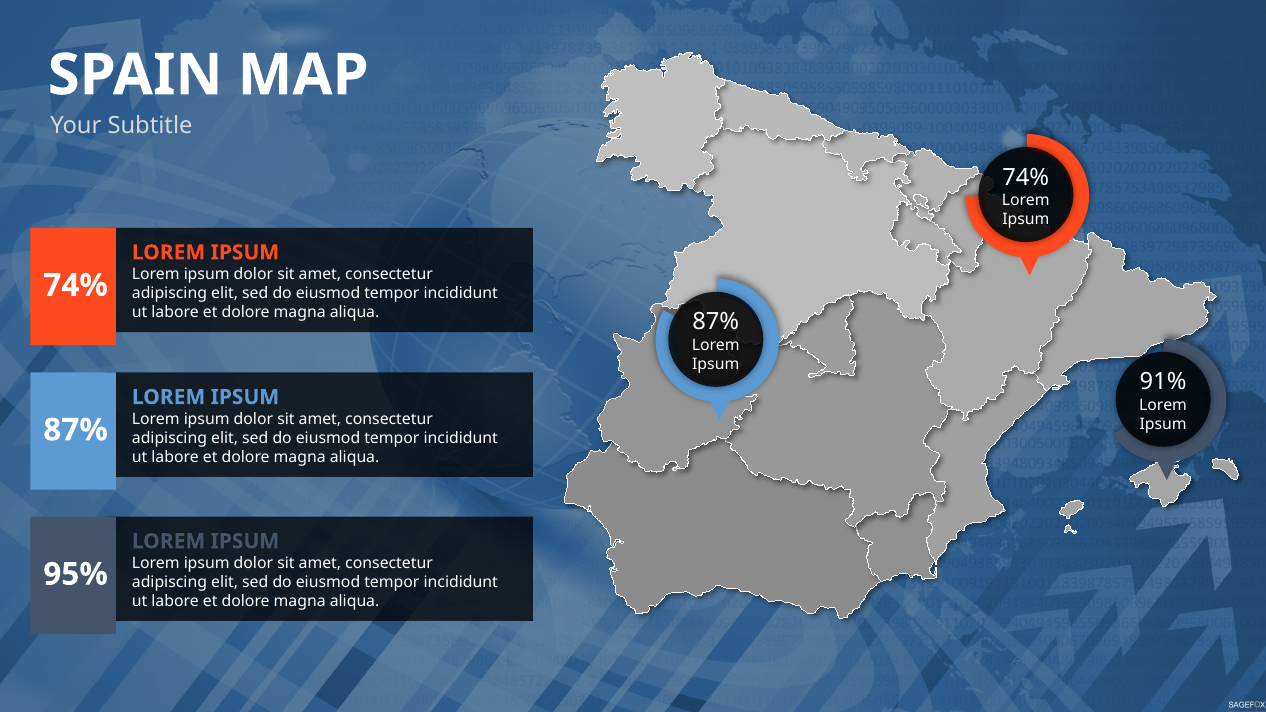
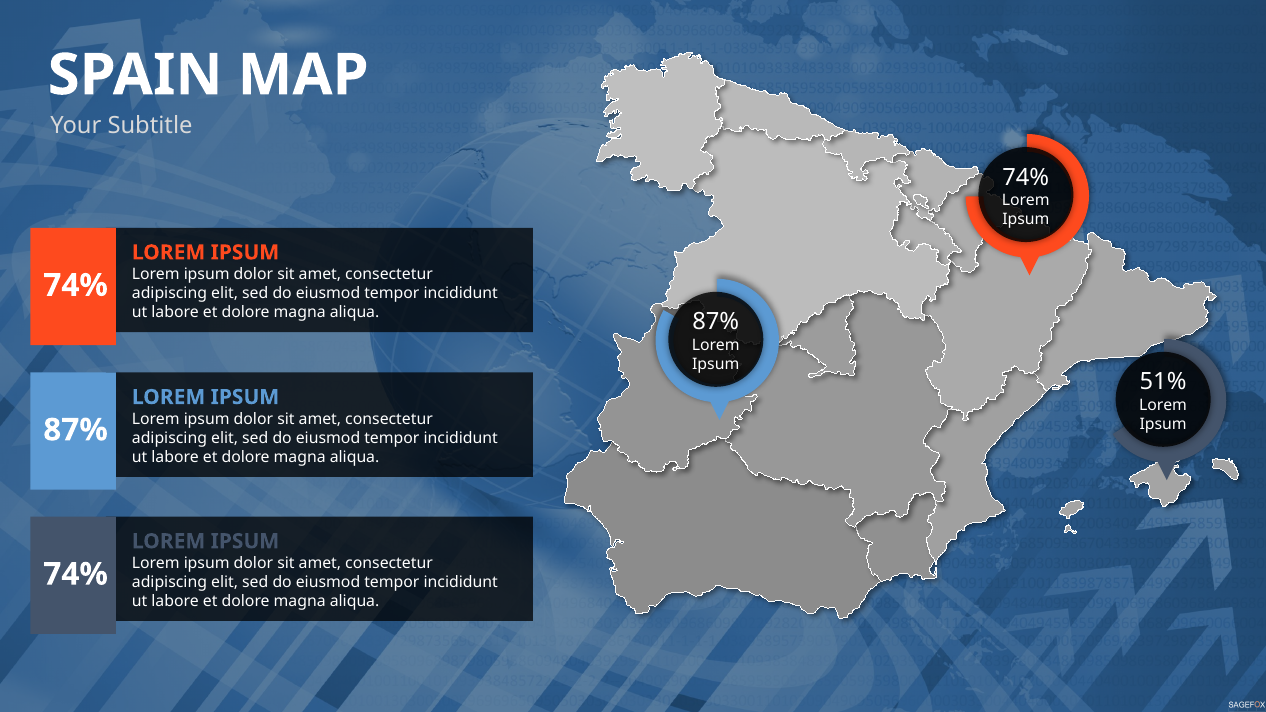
91%: 91% -> 51% (1163, 382)
95%: 95% -> 74% (76, 574)
